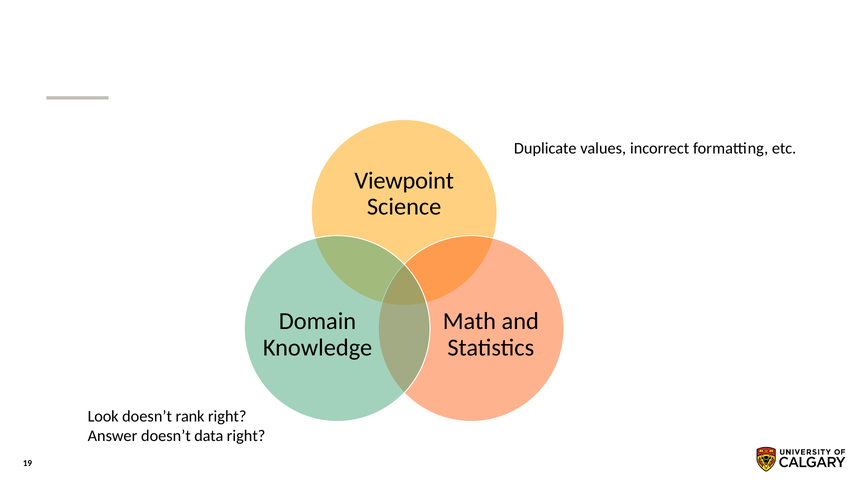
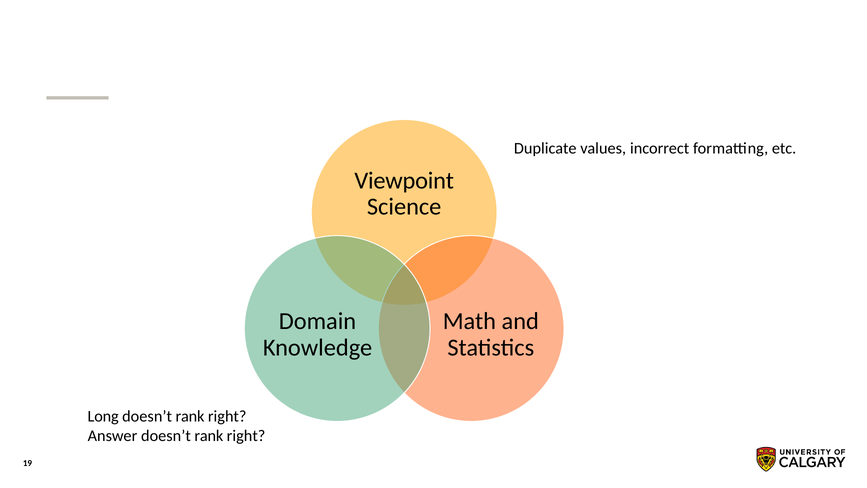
Look: Look -> Long (103, 416)
Answer doesn’t data: data -> rank (209, 436)
